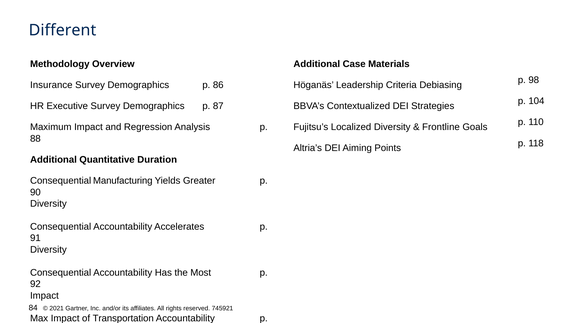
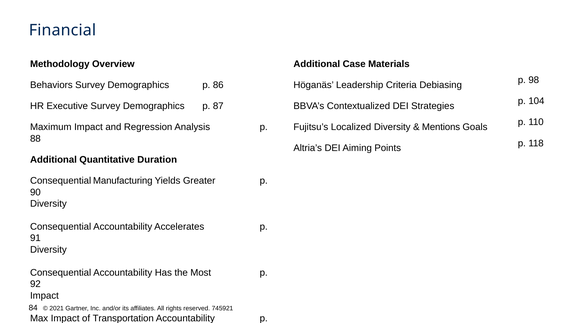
Different: Different -> Financial (62, 30)
Insurance: Insurance -> Behaviors (51, 85)
Frontline: Frontline -> Mentions (441, 127)
